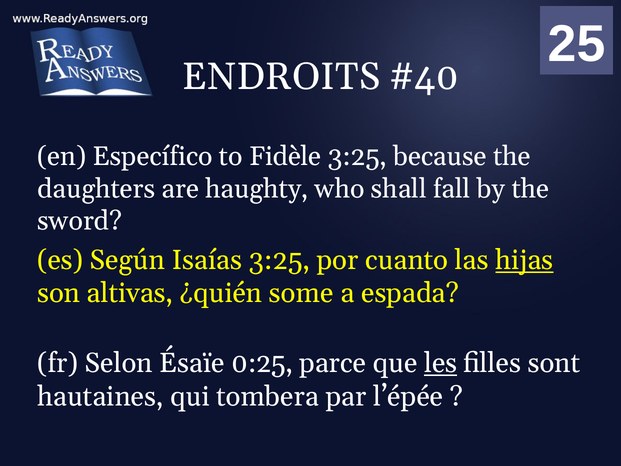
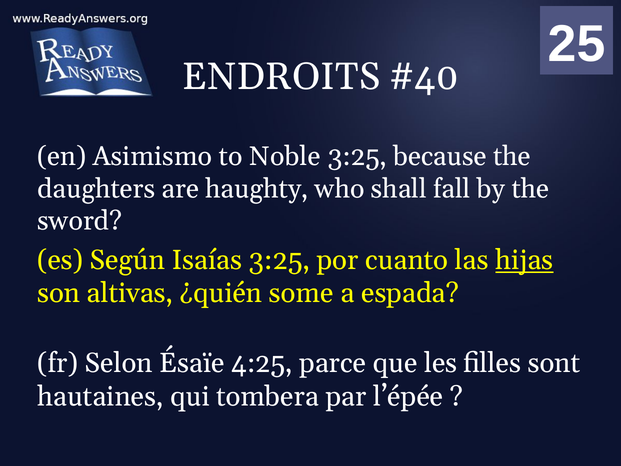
Específico: Específico -> Asimismo (152, 156)
Fidèle: Fidèle -> Noble (285, 156)
0:25: 0:25 -> 4:25 (262, 363)
les underline: present -> none (441, 363)
